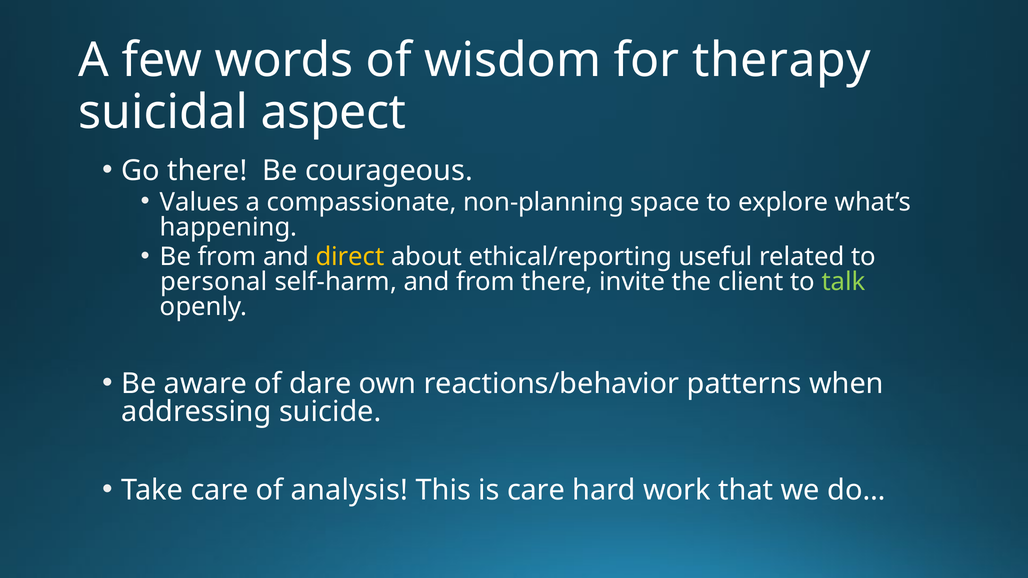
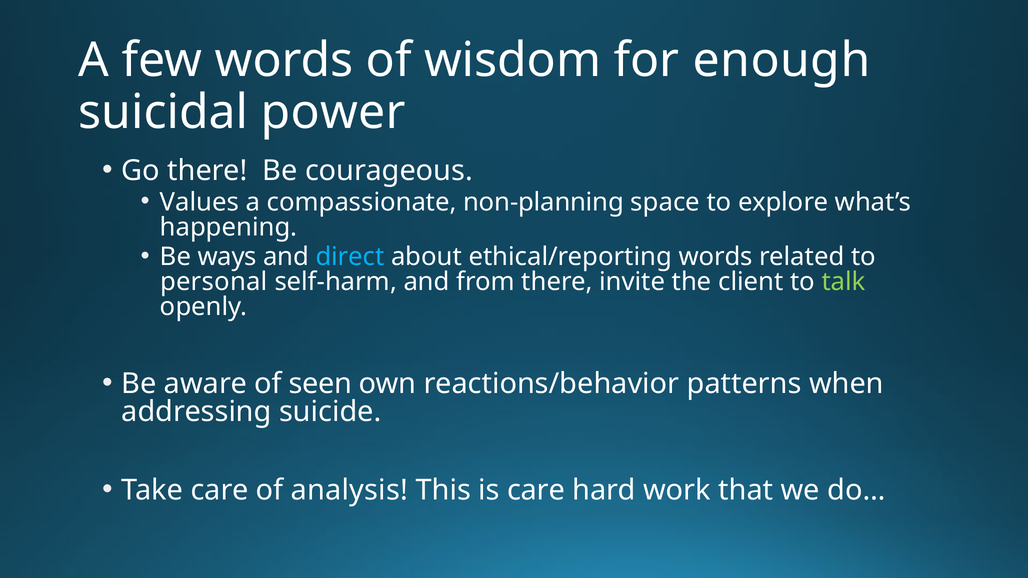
therapy: therapy -> enough (782, 60)
aspect: aspect -> power (333, 112)
Be from: from -> ways (227, 257)
direct colour: yellow -> light blue (350, 257)
ethical/reporting useful: useful -> words (716, 257)
dare: dare -> seen (320, 384)
